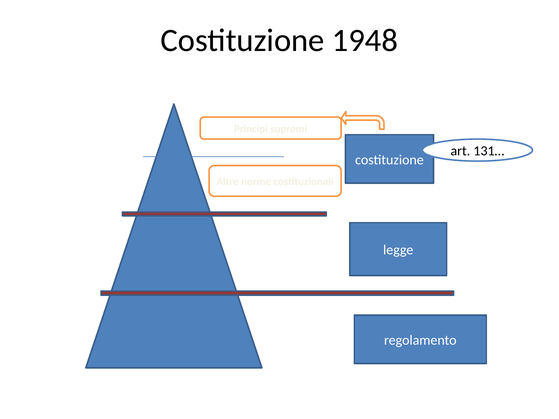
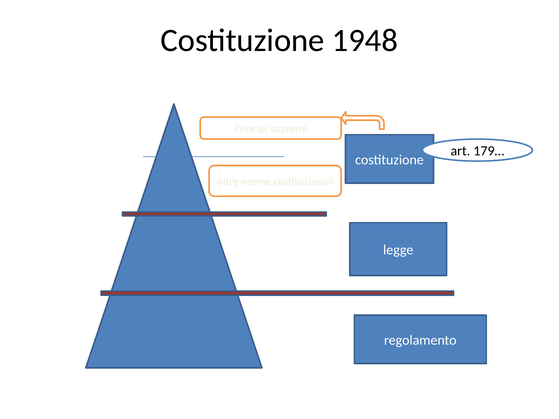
131…: 131… -> 179… (489, 151)
